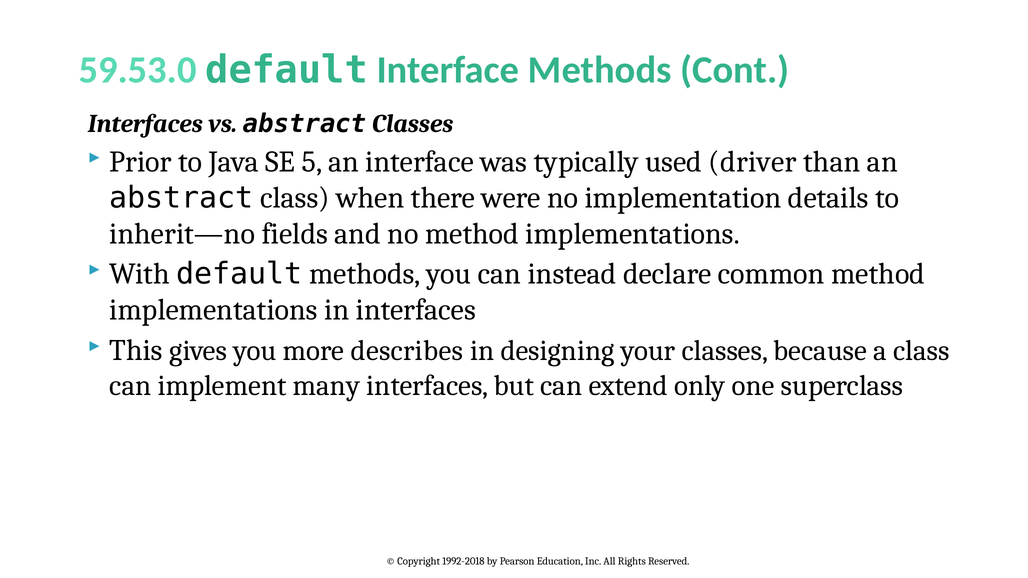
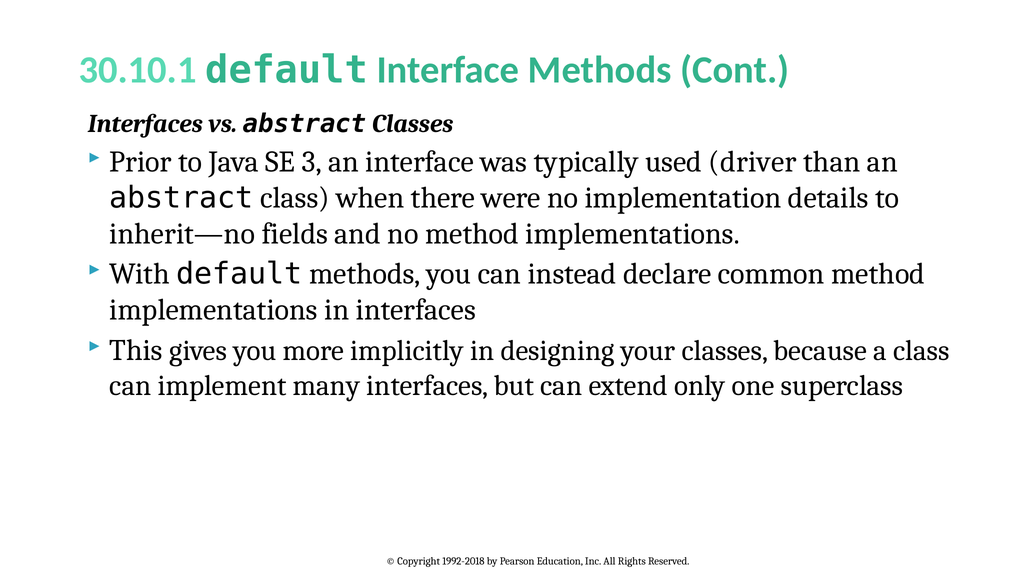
59.53.0: 59.53.0 -> 30.10.1 (138, 70)
5: 5 -> 3 (312, 162)
describes: describes -> implicitly (407, 351)
